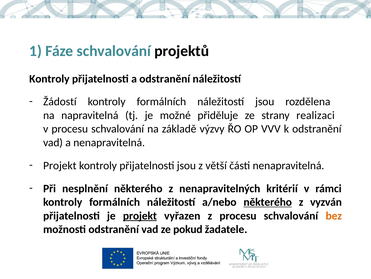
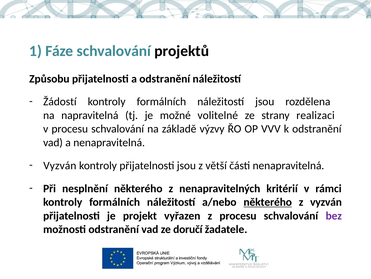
Kontroly: Kontroly -> Způsobu (49, 79)
přiděluje: přiděluje -> volitelné (218, 115)
Projekt: Projekt -> Vyzván (60, 165)
projekt underline: present -> none (140, 215)
bez colour: orange -> purple (334, 215)
pokud: pokud -> doručí (188, 229)
